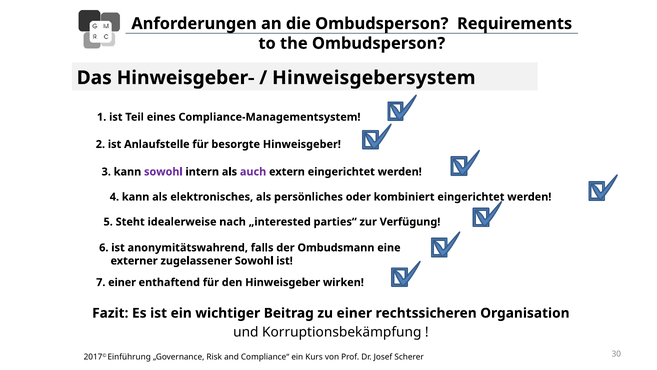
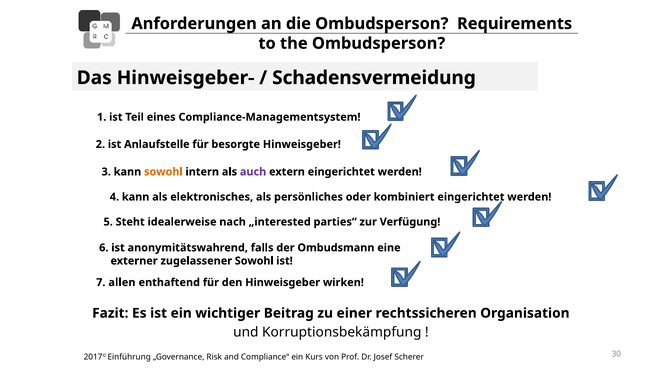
Hinweisgebersystem: Hinweisgebersystem -> Schadensvermeidung (374, 78)
sowohl colour: purple -> orange (163, 172)
7 einer: einer -> allen (122, 282)
